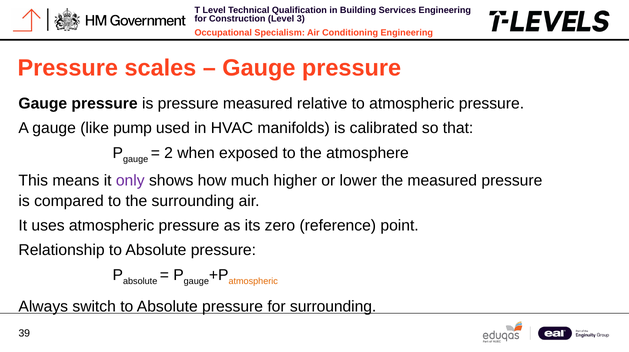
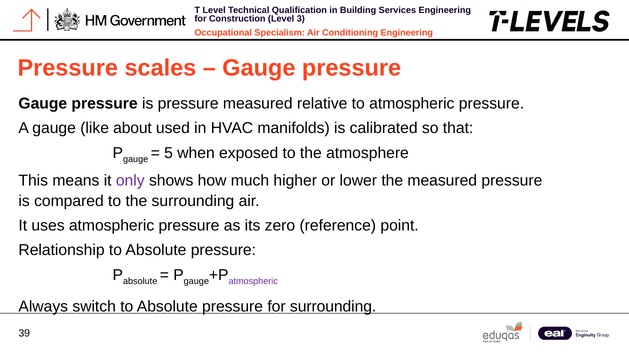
pump: pump -> about (133, 128)
2: 2 -> 5 (169, 153)
atmospheric colour: orange -> purple (253, 281)
